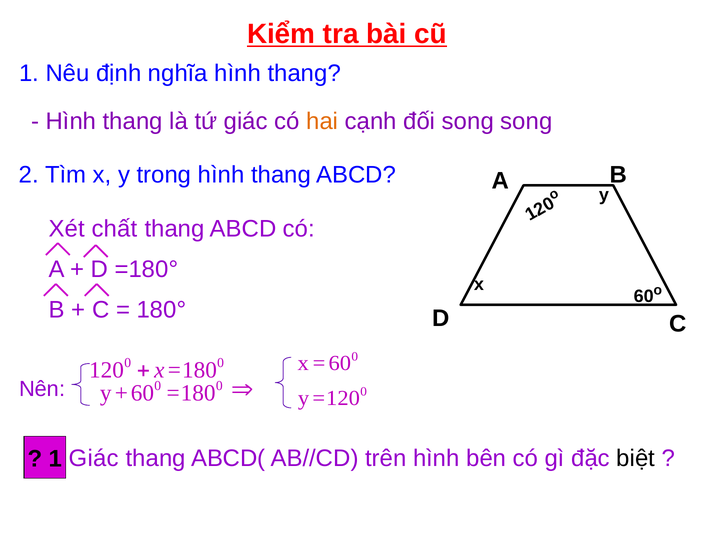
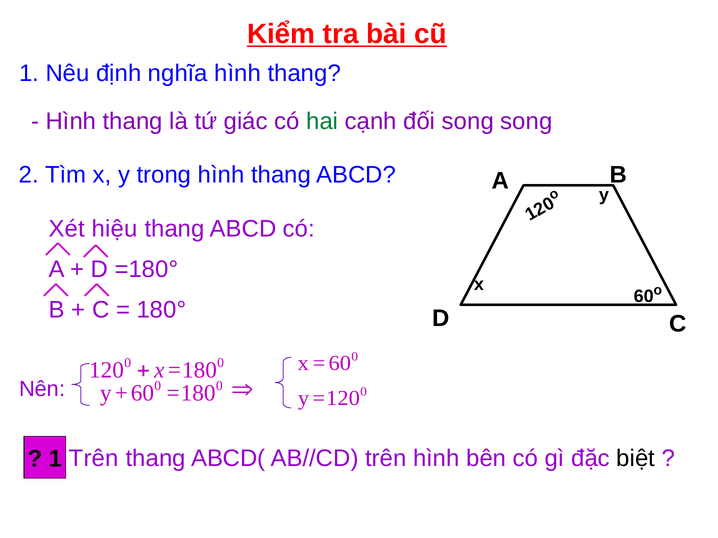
hai colour: orange -> green (322, 121)
chất: chất -> hiệu (115, 229)
1 Giác: Giác -> Trên (94, 459)
